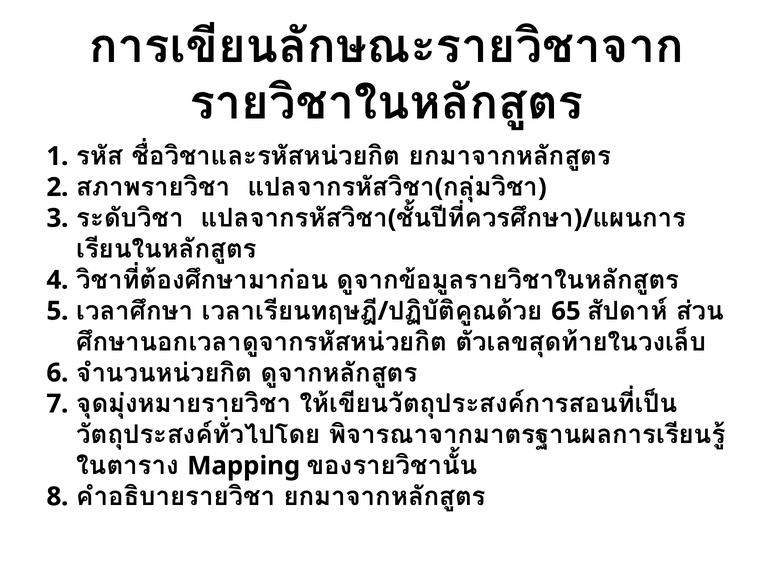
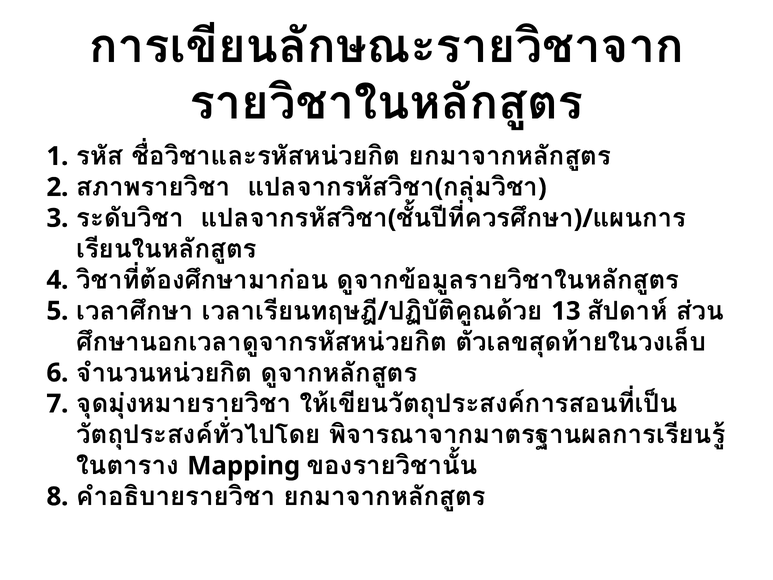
65: 65 -> 13 (566, 311)
